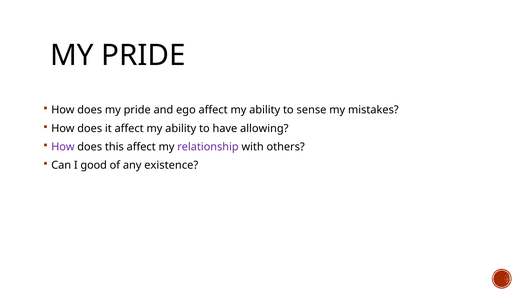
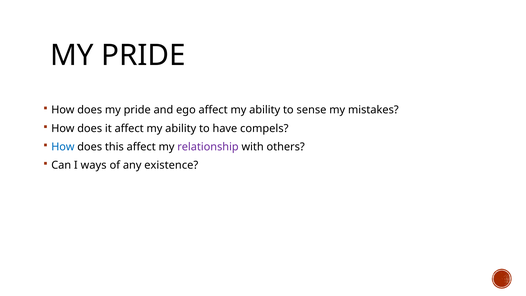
allowing: allowing -> compels (264, 128)
How colour: purple -> blue (63, 147)
good: good -> ways (94, 165)
